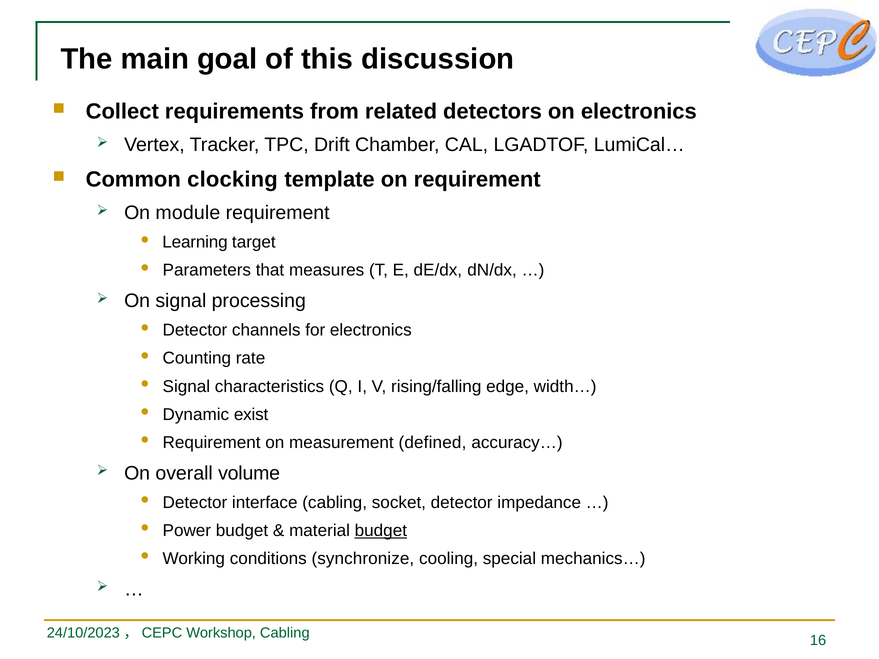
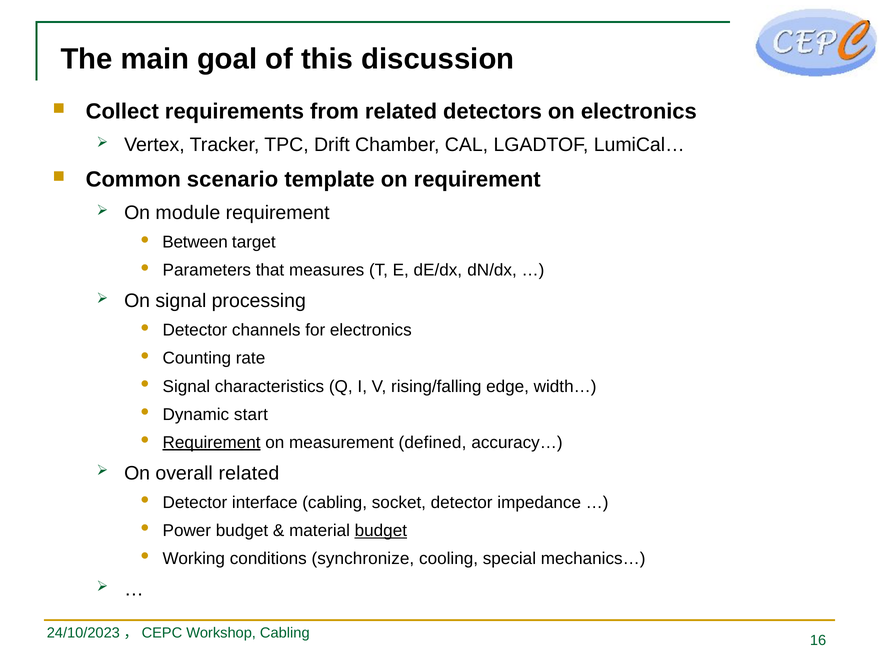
clocking: clocking -> scenario (233, 180)
Learning: Learning -> Between (195, 242)
exist: exist -> start (251, 415)
Requirement underline: none -> present (212, 443)
overall volume: volume -> related (249, 473)
